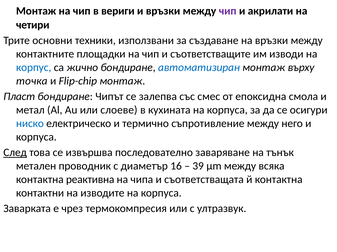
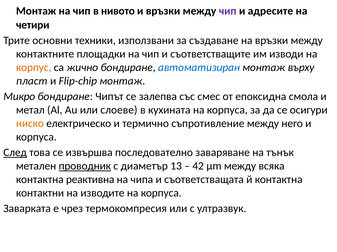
вериги: вериги -> нивото (118, 11)
акрилати: акрилати -> адресите (270, 11)
корпус colour: blue -> orange (34, 68)
точка: точка -> пласт (32, 81)
Пласт: Пласт -> Микро (19, 97)
ниско colour: blue -> orange (30, 124)
проводник underline: none -> present (85, 166)
16: 16 -> 13 (176, 166)
39: 39 -> 42 (198, 166)
